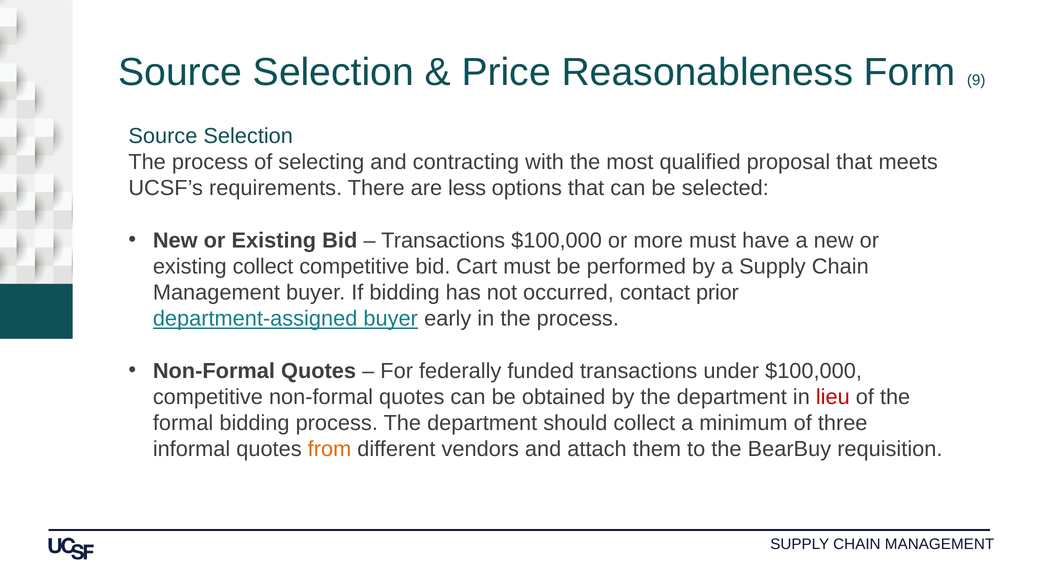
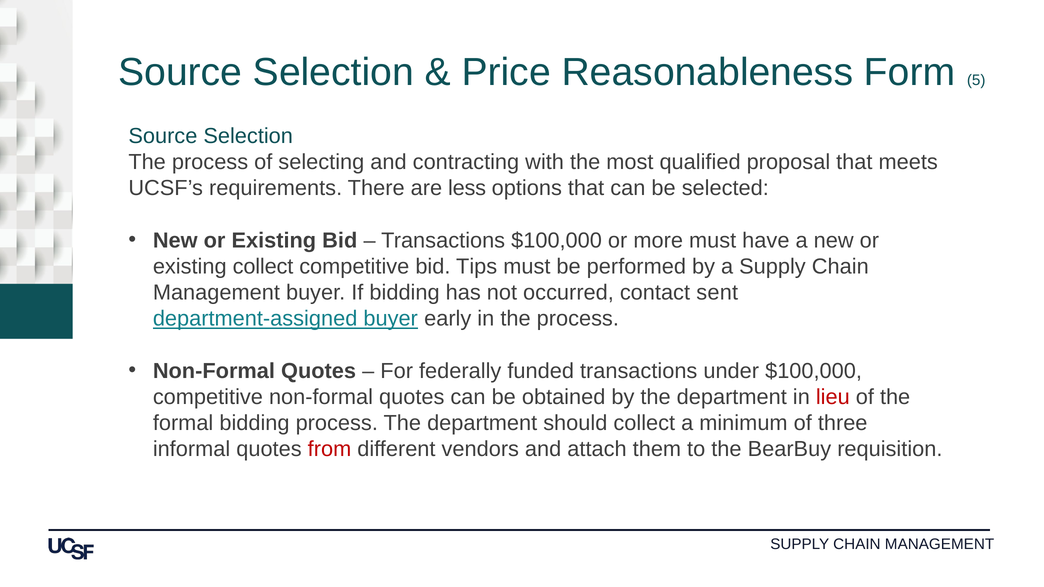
9: 9 -> 5 (976, 80)
Cart: Cart -> Tips (477, 267)
prior: prior -> sent (717, 293)
from colour: orange -> red (329, 449)
